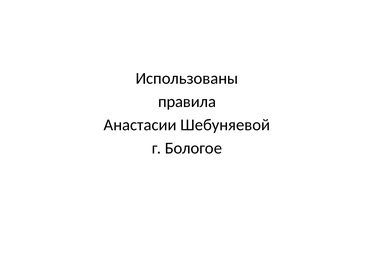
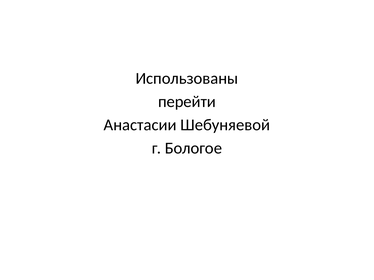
правила: правила -> перейти (187, 102)
